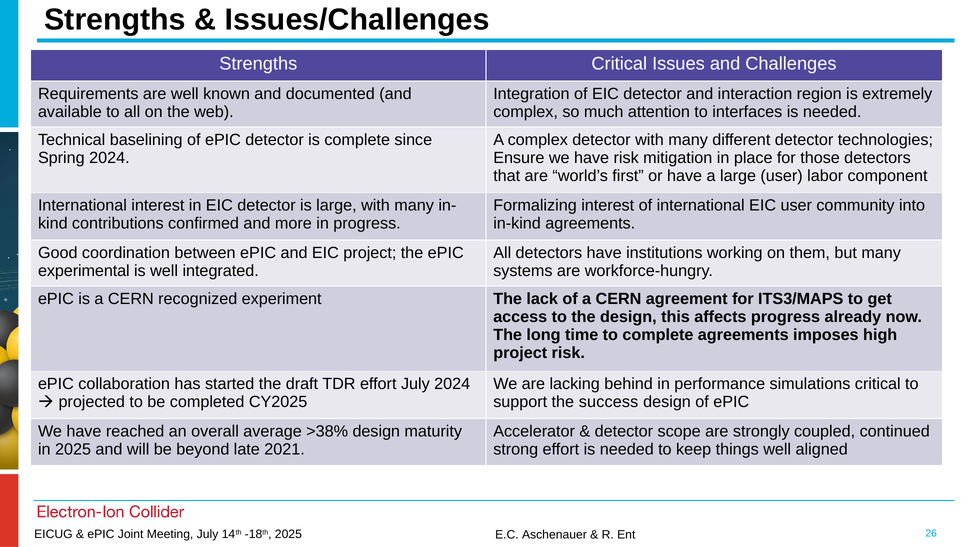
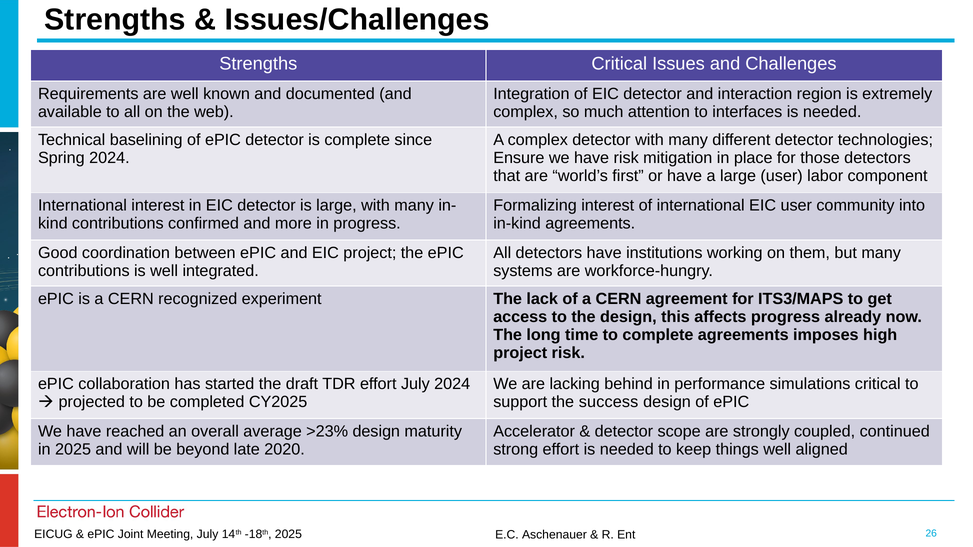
experimental: experimental -> contributions (84, 271)
>38%: >38% -> >23% (327, 432)
2021: 2021 -> 2020 (285, 450)
